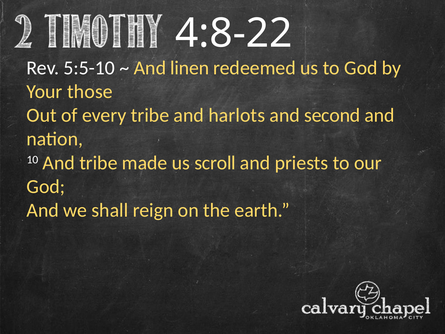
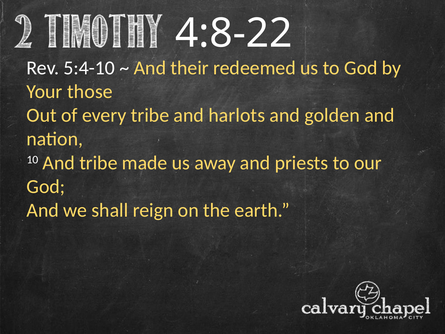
5:5-10: 5:5-10 -> 5:4-10 (89, 68)
linen: linen -> their (190, 68)
second: second -> golden (332, 115)
scroll: scroll -> away (215, 163)
